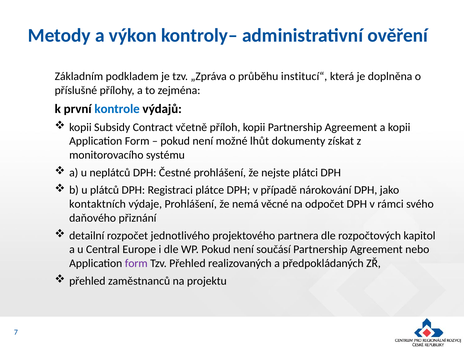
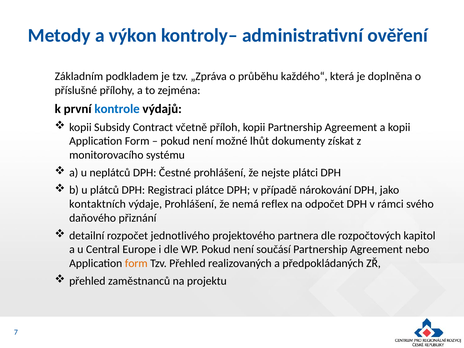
institucí“: institucí“ -> každého“ (304, 76)
věcné: věcné -> reflex (275, 204)
form colour: purple -> orange (136, 263)
